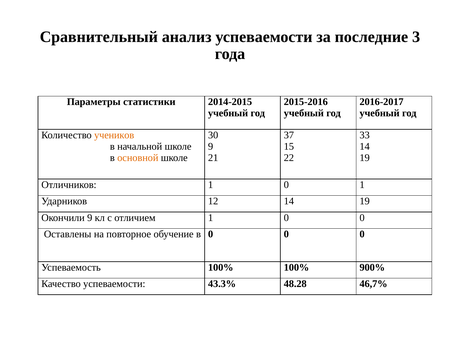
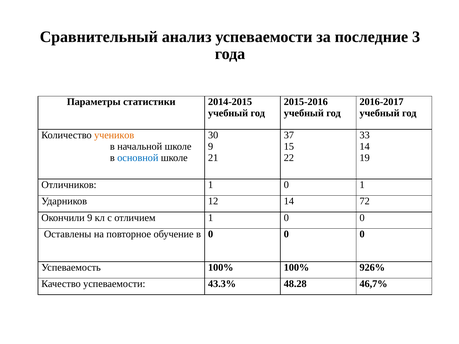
основной colour: orange -> blue (138, 158)
12 14 19: 19 -> 72 (365, 201)
900%: 900% -> 926% (372, 268)
